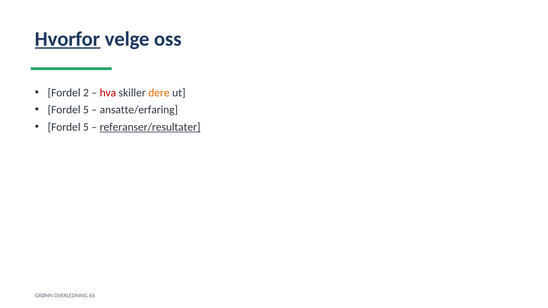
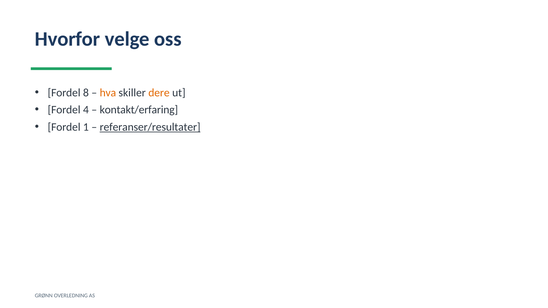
Hvorfor underline: present -> none (68, 39)
2: 2 -> 8 (86, 93)
hva colour: red -> orange (108, 93)
5: 5 -> 4 (86, 110)
ansatte/erfaring: ansatte/erfaring -> kontakt/erfaring (139, 110)
5: 5 -> 1 (86, 127)
